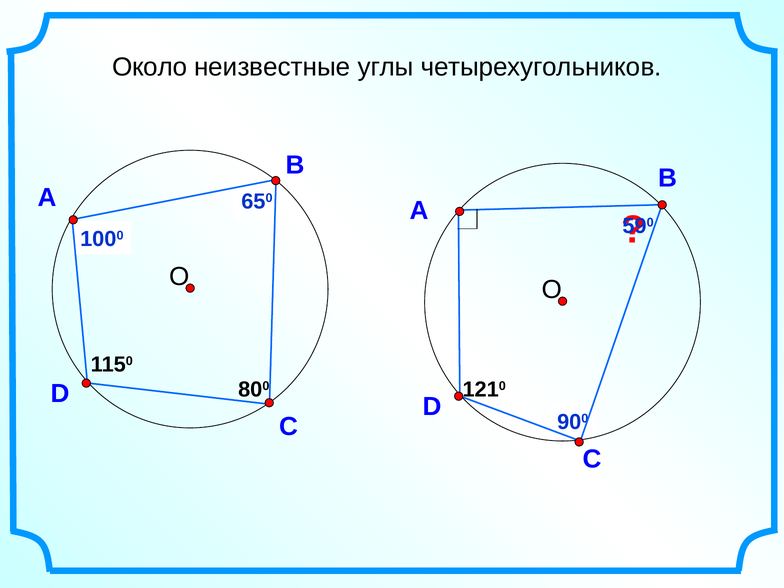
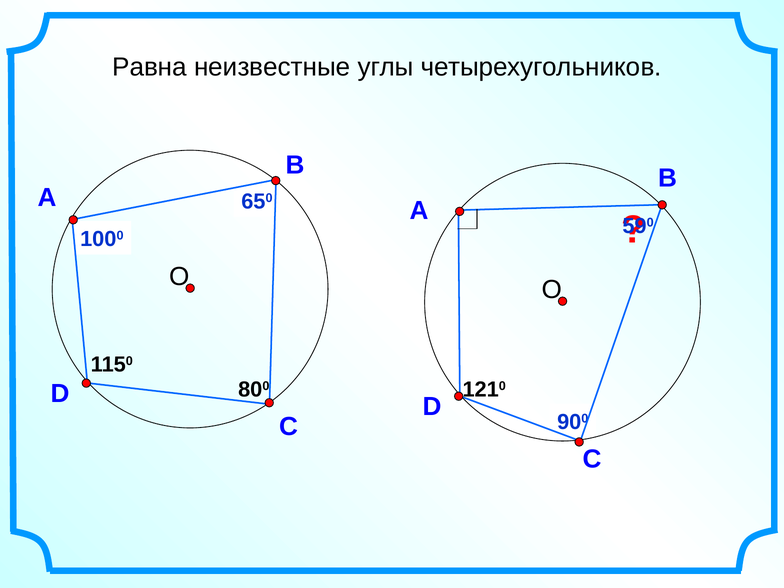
Около: Около -> Равна (150, 67)
